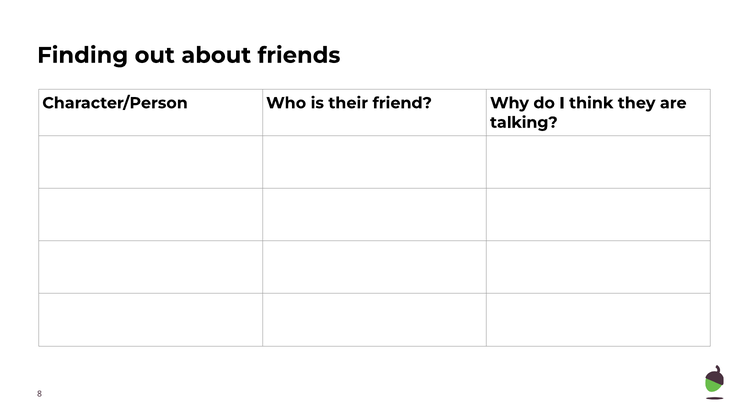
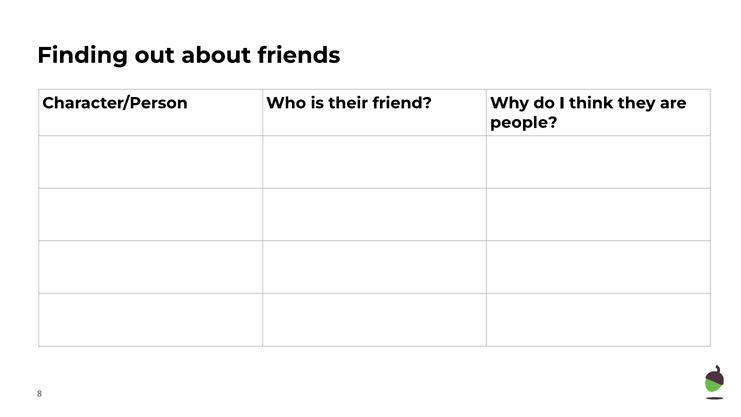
talking: talking -> people (524, 122)
